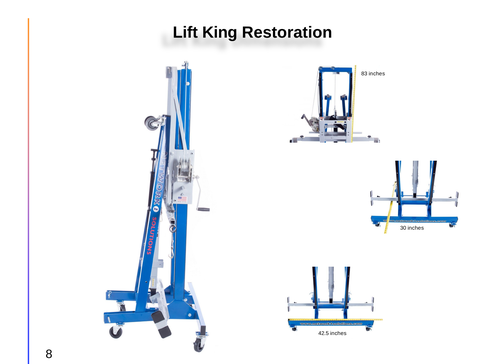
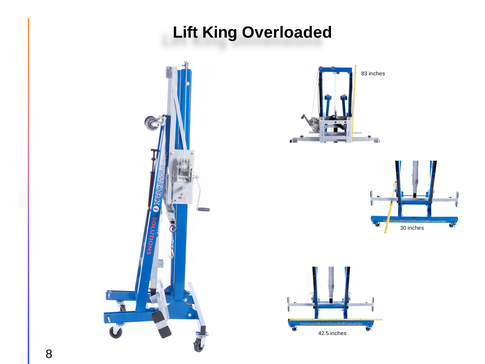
Restoration: Restoration -> Overloaded (287, 32)
